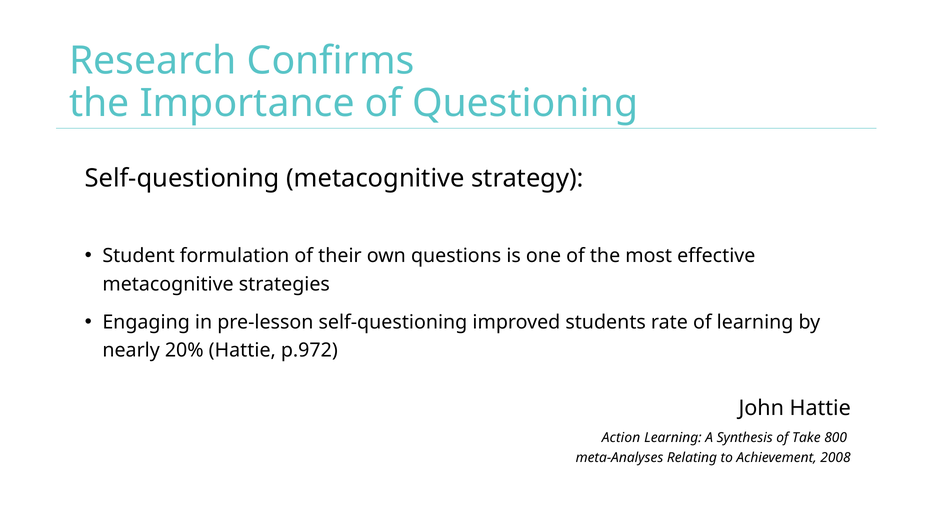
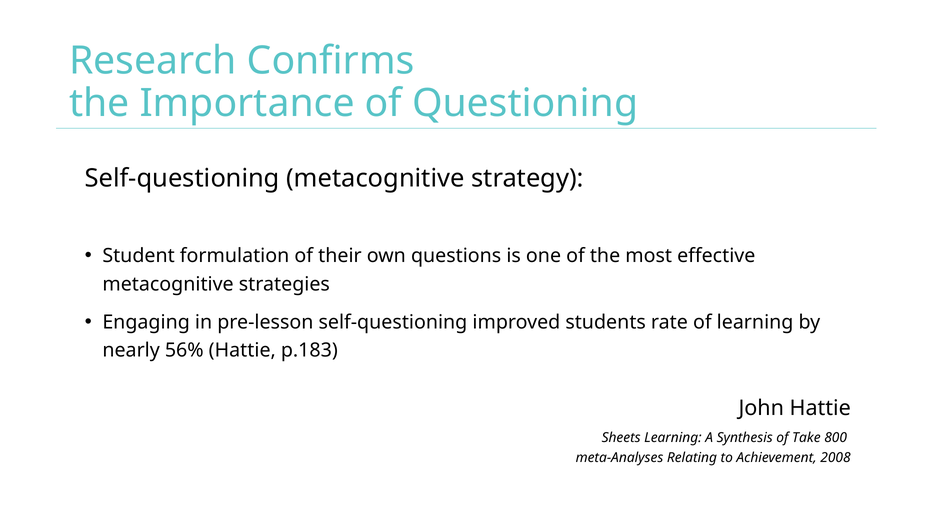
20%: 20% -> 56% (184, 351)
p.972: p.972 -> p.183 (309, 351)
Action: Action -> Sheets (621, 438)
